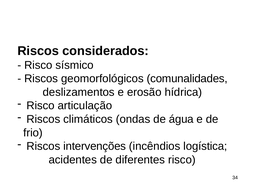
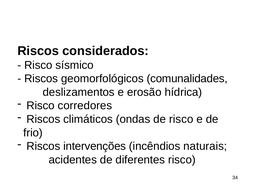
articulação: articulação -> corredores (85, 106)
de água: água -> risco (181, 119)
logística: logística -> naturais (205, 146)
